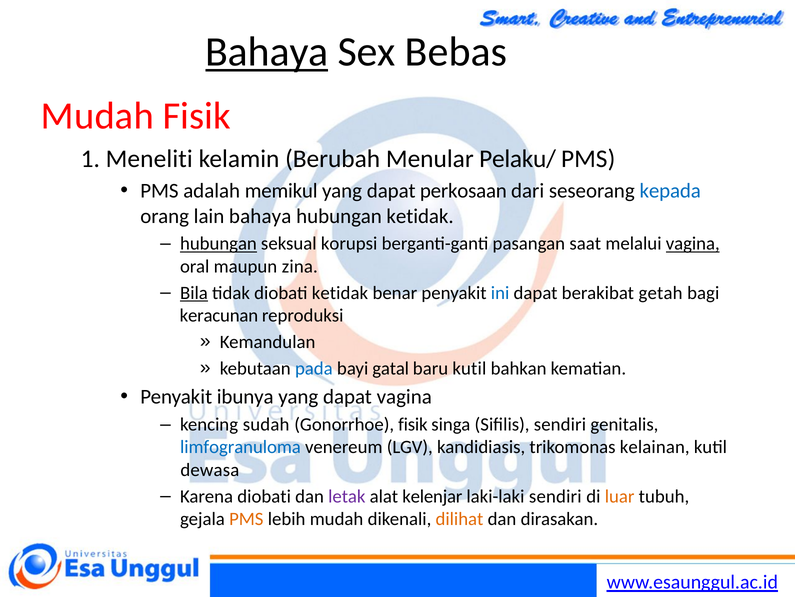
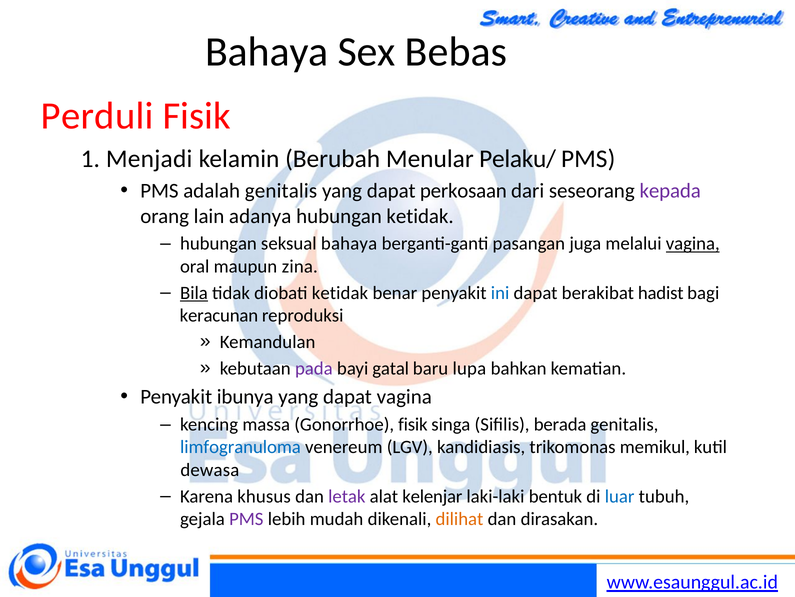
Bahaya underline: present -> none (267, 52)
Mudah: Mudah -> Perduli (97, 116)
Meneliti: Meneliti -> Menjadi (149, 159)
adalah memikul: memikul -> genitalis (281, 191)
kepada colour: blue -> purple (670, 191)
lain bahaya: bahaya -> adanya (260, 216)
hubungan underline: present -> none (218, 243)
seksual korupsi: korupsi -> bahaya (349, 243)
saat: saat -> juga (585, 243)
getah: getah -> hadist (661, 293)
pada colour: blue -> purple (314, 368)
baru kutil: kutil -> lupa (469, 368)
sudah: sudah -> massa (266, 424)
Sifilis sendiri: sendiri -> berada (560, 424)
kelainan: kelainan -> memikul (655, 447)
Karena diobati: diobati -> khusus (264, 496)
laki-laki sendiri: sendiri -> bentuk (555, 496)
luar colour: orange -> blue (620, 496)
PMS colour: orange -> purple (246, 518)
